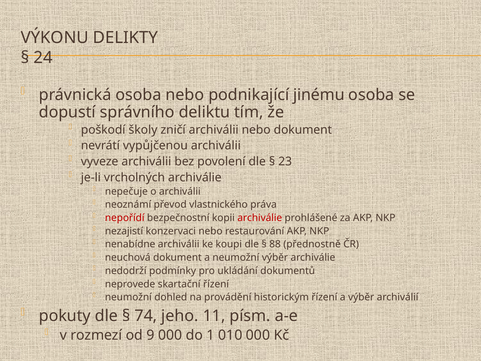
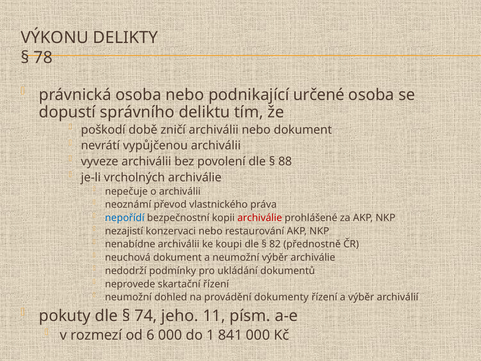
24: 24 -> 78 (43, 58)
jinému: jinému -> určené (319, 95)
školy: školy -> době (143, 130)
23: 23 -> 88 (285, 161)
nepořídí colour: red -> blue (125, 218)
88: 88 -> 82 (275, 244)
historickým: historickým -> dokumenty (281, 297)
9: 9 -> 6 (151, 335)
010: 010 -> 841 (230, 335)
